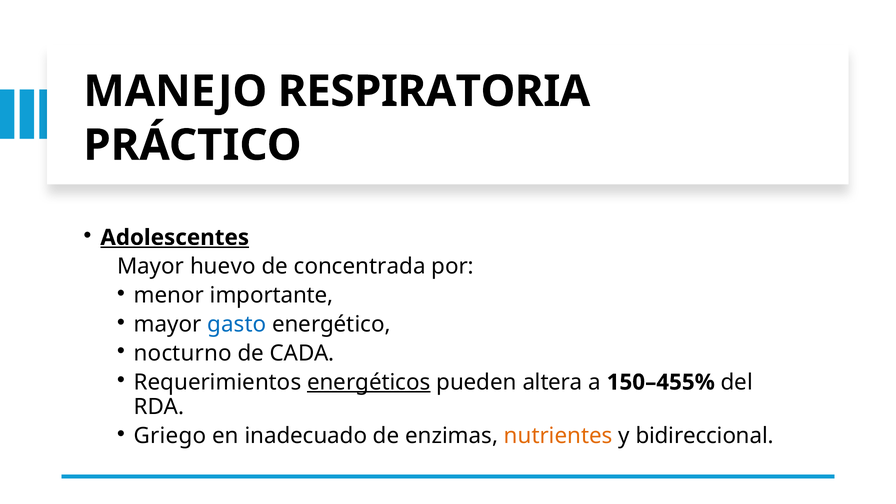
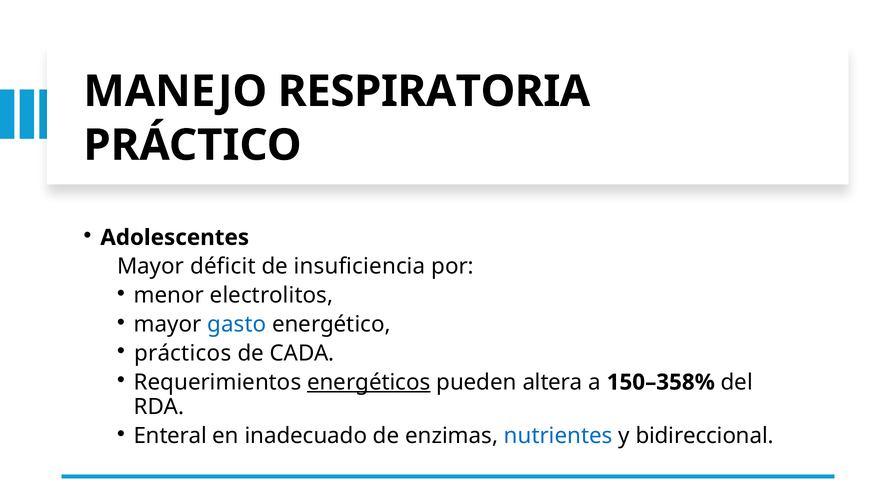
Adolescentes underline: present -> none (175, 238)
huevo: huevo -> déficit (223, 266)
concentrada: concentrada -> insuficiencia (360, 266)
importante: importante -> electrolitos (272, 295)
nocturno: nocturno -> prácticos (183, 353)
150–455%: 150–455% -> 150–358% (661, 382)
Griego: Griego -> Enteral (170, 436)
nutrientes colour: orange -> blue (558, 436)
